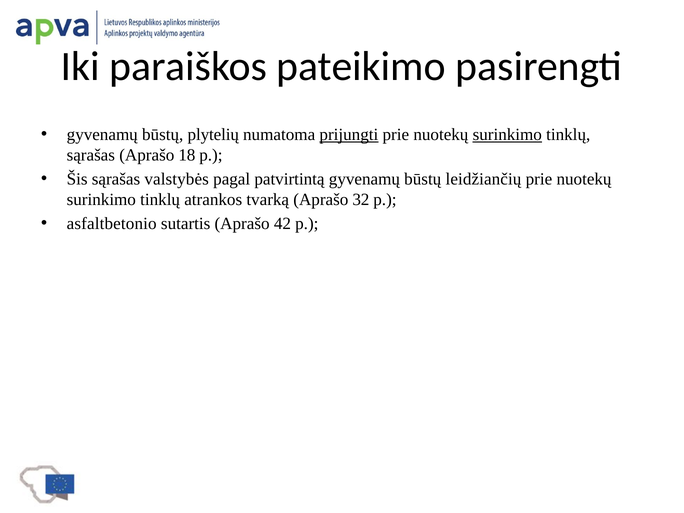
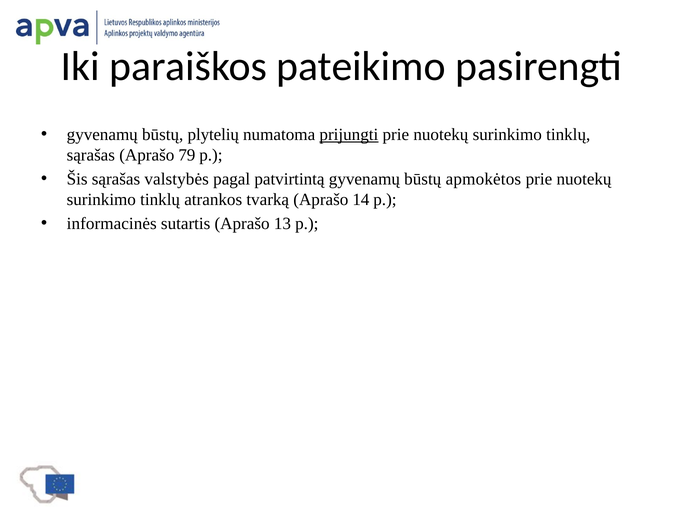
surinkimo underline: present -> none (507, 135)
18: 18 -> 79 (187, 155)
leidžiančių: leidžiančių -> apmokėtos (483, 179)
32: 32 -> 14 (361, 200)
asfaltbetonio: asfaltbetonio -> informacinės (112, 223)
42: 42 -> 13 (282, 223)
